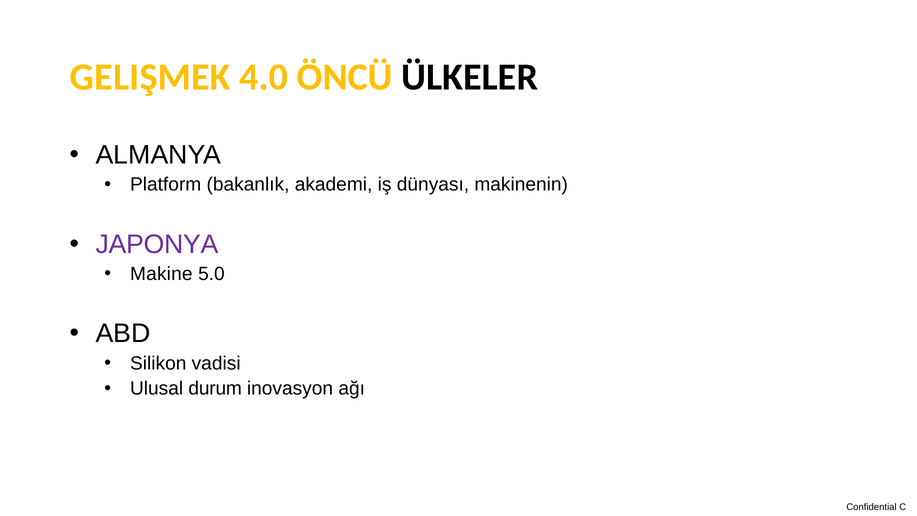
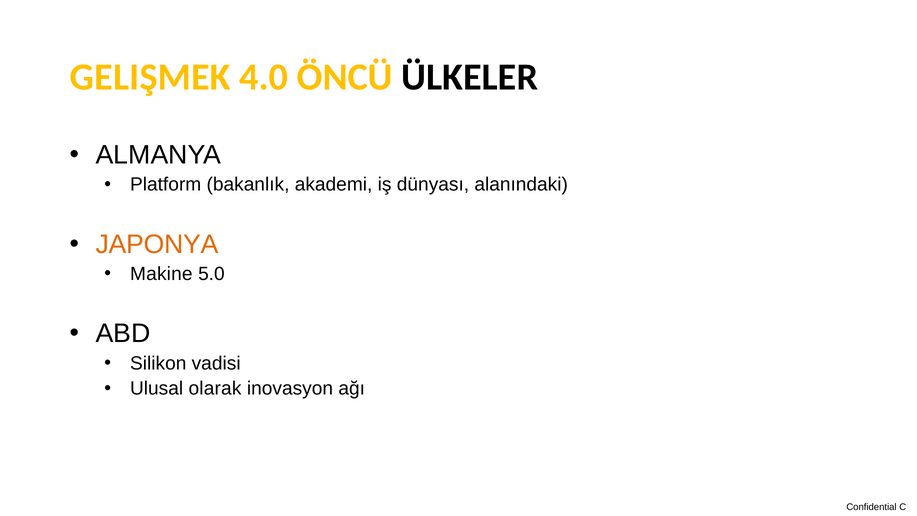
makinenin: makinenin -> alanındaki (521, 185)
JAPONYA colour: purple -> orange (157, 244)
durum: durum -> olarak (215, 388)
